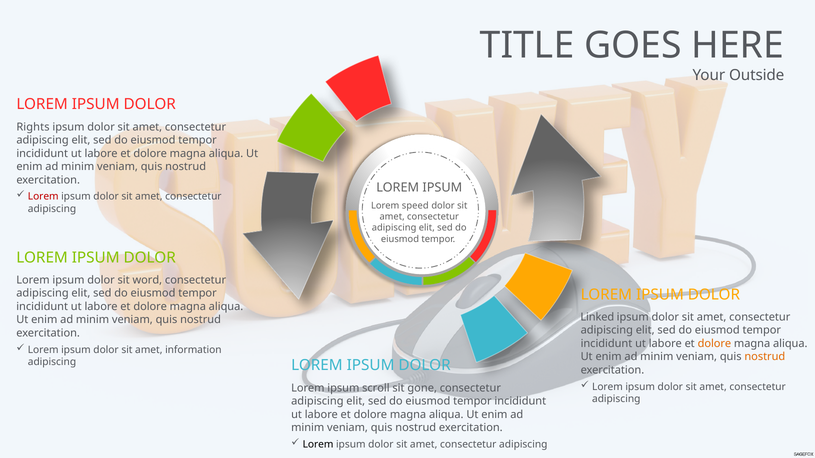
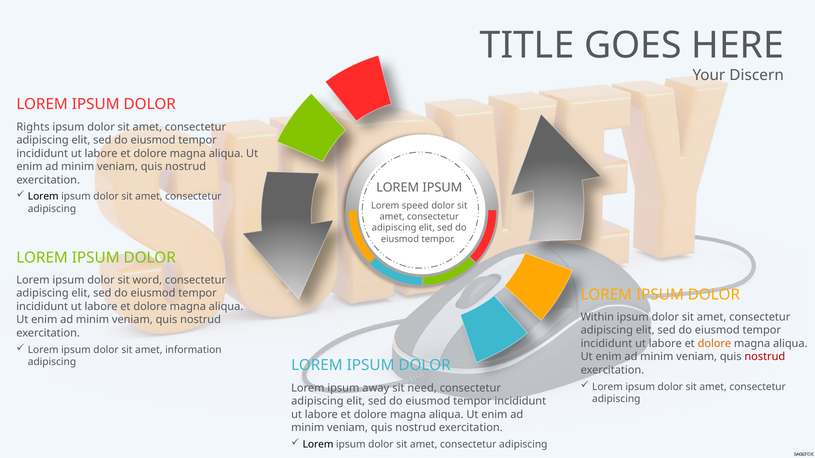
Outside: Outside -> Discern (757, 75)
Lorem colour: red -> black (43, 197)
Linked: Linked -> Within (597, 317)
nostrud colour: orange -> red (765, 357)
scroll: scroll -> away (376, 388)
gone: gone -> need (422, 388)
